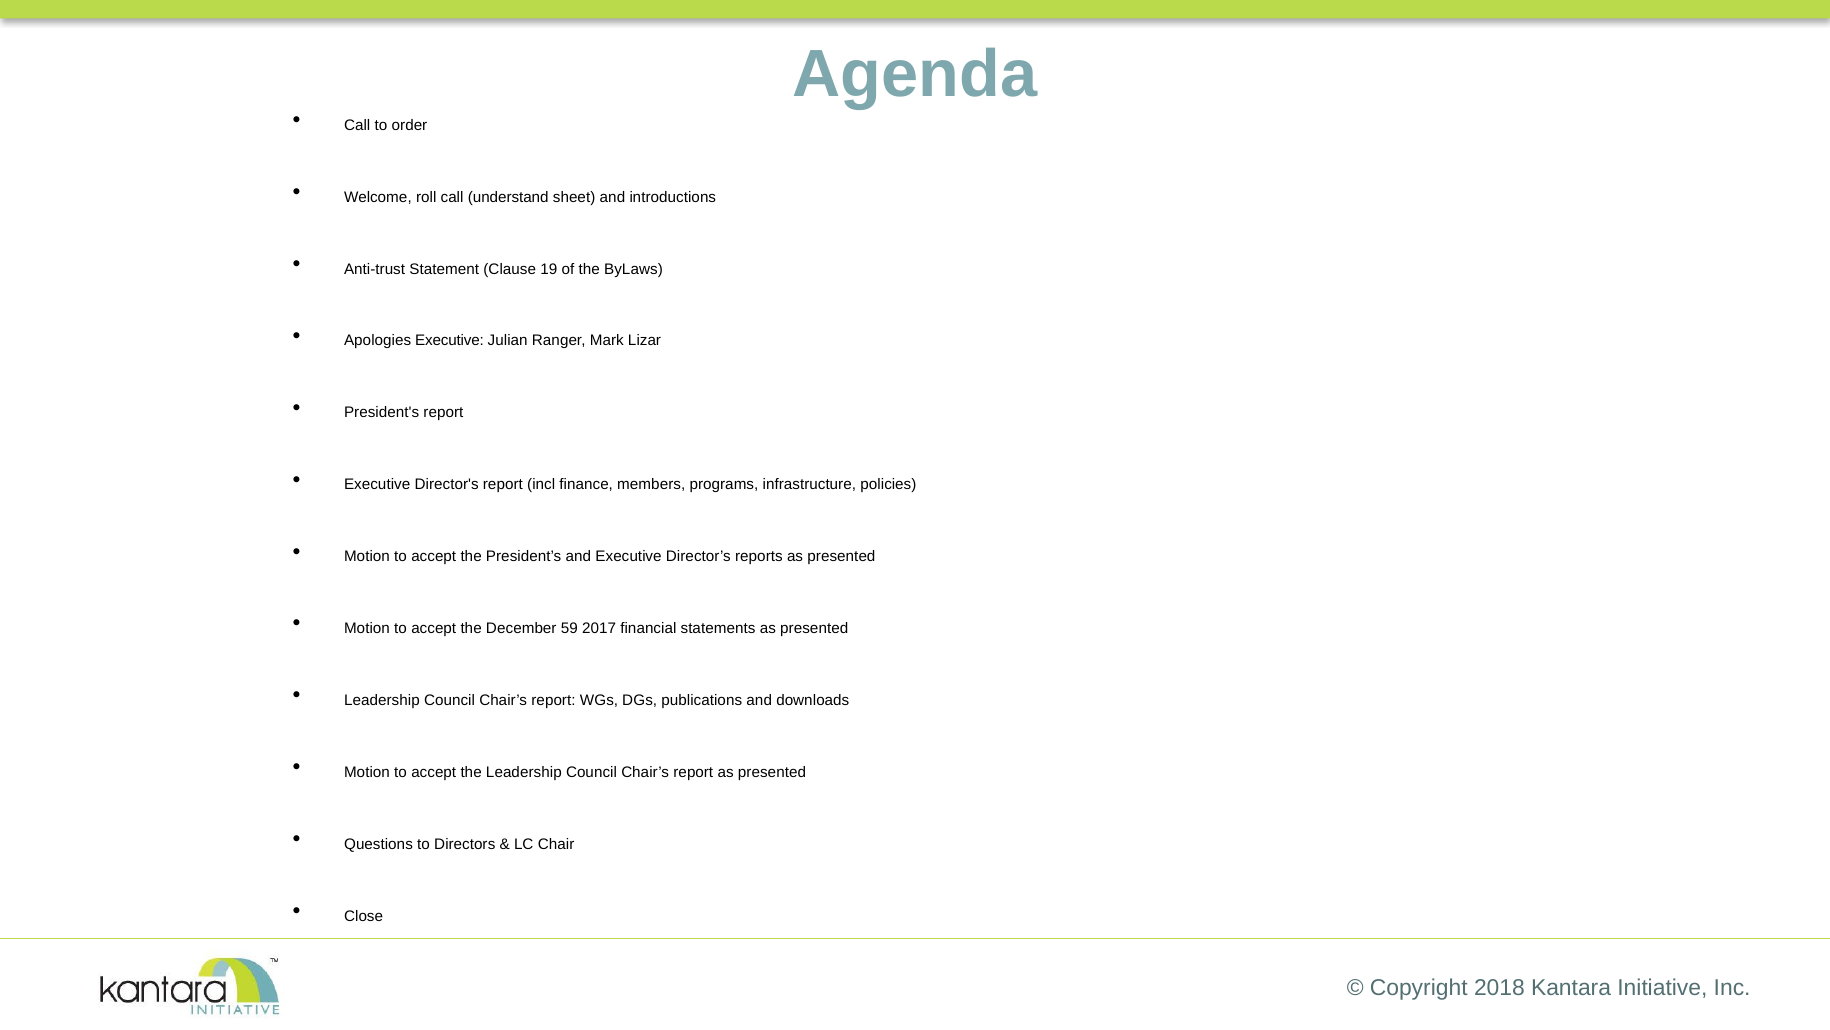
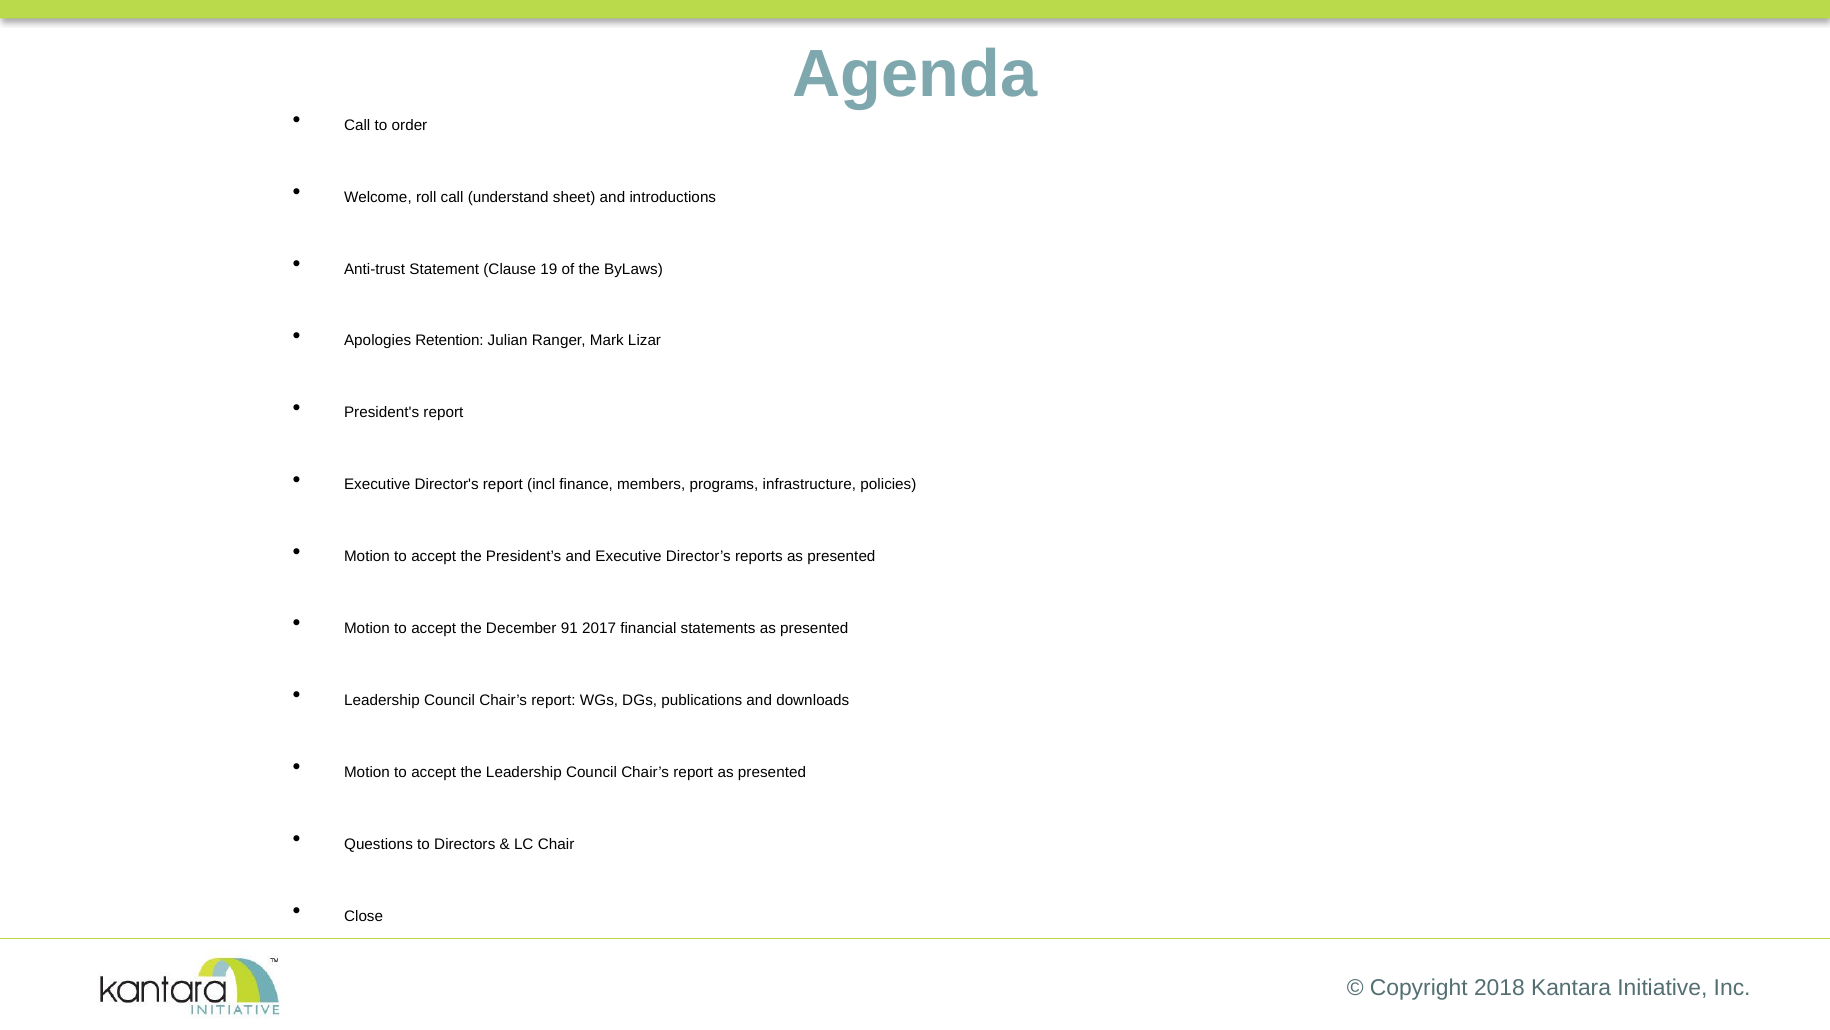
Apologies Executive: Executive -> Retention (450, 341)
59: 59 -> 91 (569, 628)
